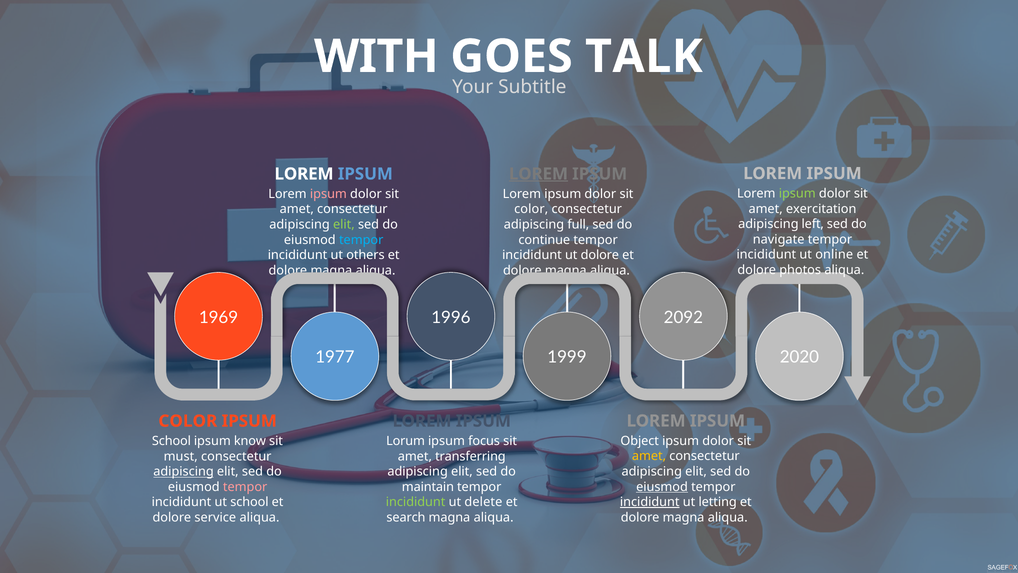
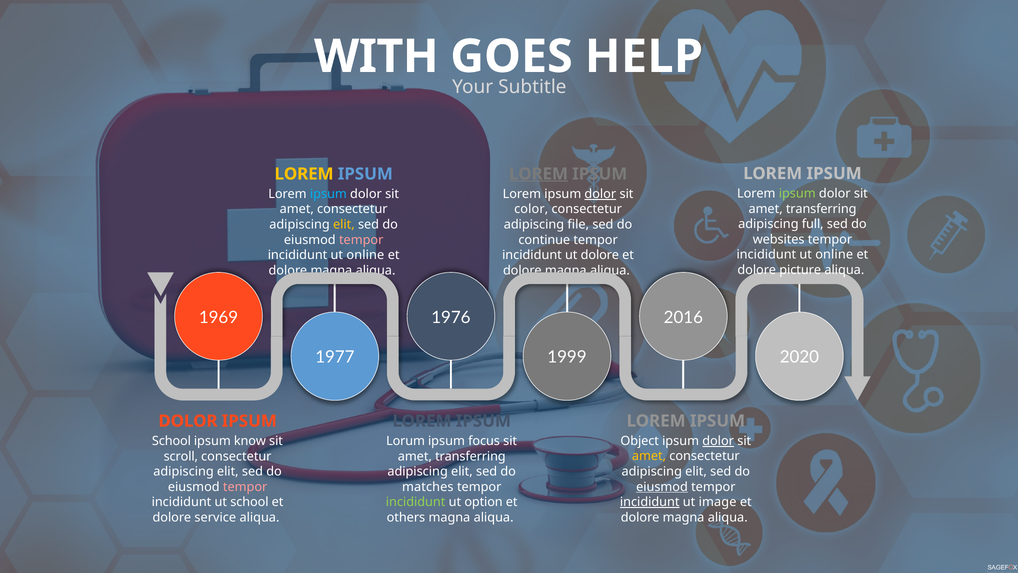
TALK: TALK -> HELP (644, 57)
LOREM colour: white -> yellow (304, 174)
ipsum colour: pink -> light blue (328, 194)
dolor underline: none -> present (600, 194)
exercitation: exercitation -> transferring (821, 209)
left: left -> full (813, 224)
elit colour: light green -> yellow (344, 224)
full: full -> file (578, 224)
navigate: navigate -> websites (779, 239)
tempor colour: light blue -> pink (361, 240)
others: others -> online (365, 255)
photos: photos -> picture (800, 270)
1996: 1996 -> 1976 (451, 317)
2092: 2092 -> 2016 (683, 317)
COLOR: COLOR -> DOLOR (188, 421)
dolor underline: none -> present (718, 441)
must: must -> scroll (181, 456)
adipiscing underline: present -> none (184, 471)
maintain: maintain -> matches (428, 487)
letting: letting -> image (718, 502)
delete: delete -> option (484, 502)
search: search -> others (406, 517)
